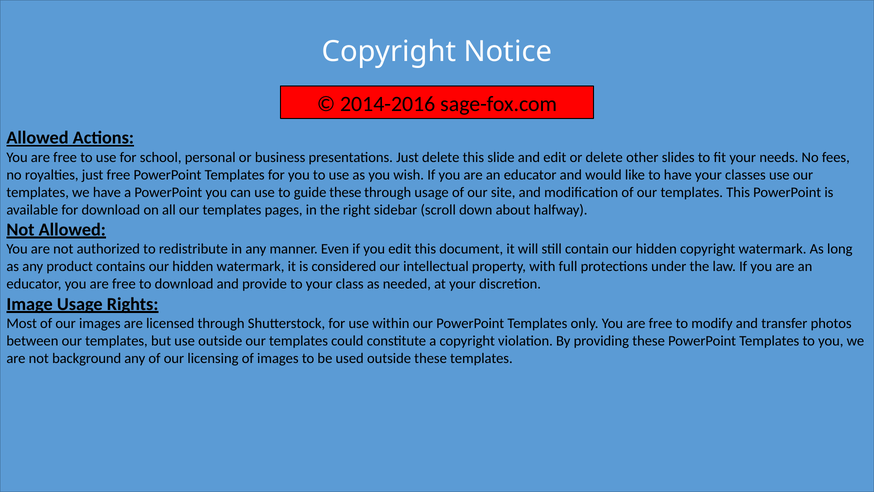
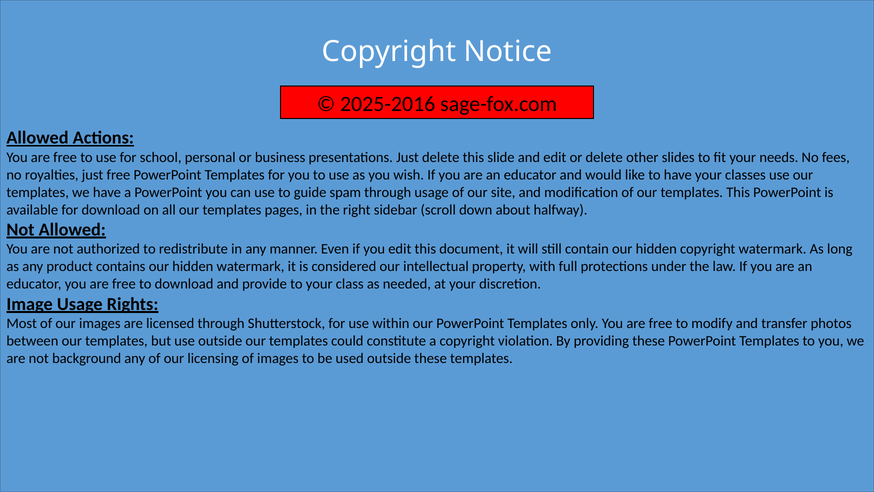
2014-2016: 2014-2016 -> 2025-2016 (388, 104)
guide these: these -> spam (345, 192)
